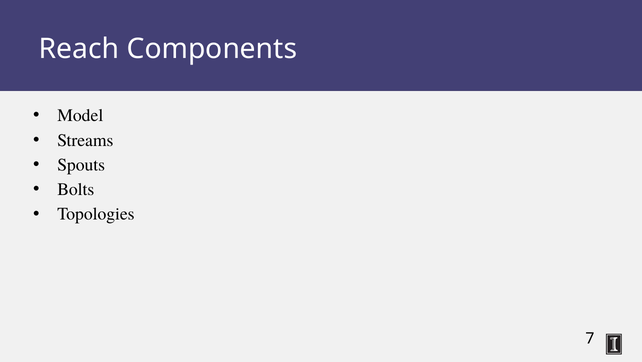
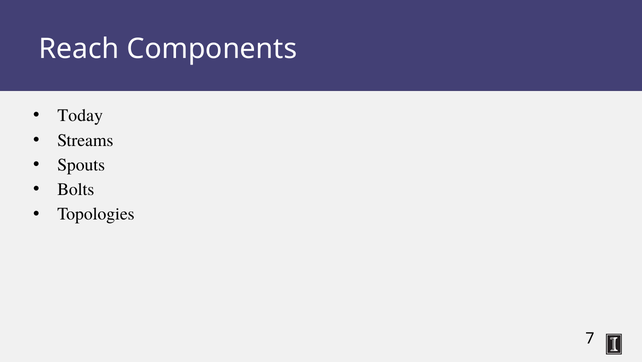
Model: Model -> Today (80, 115)
